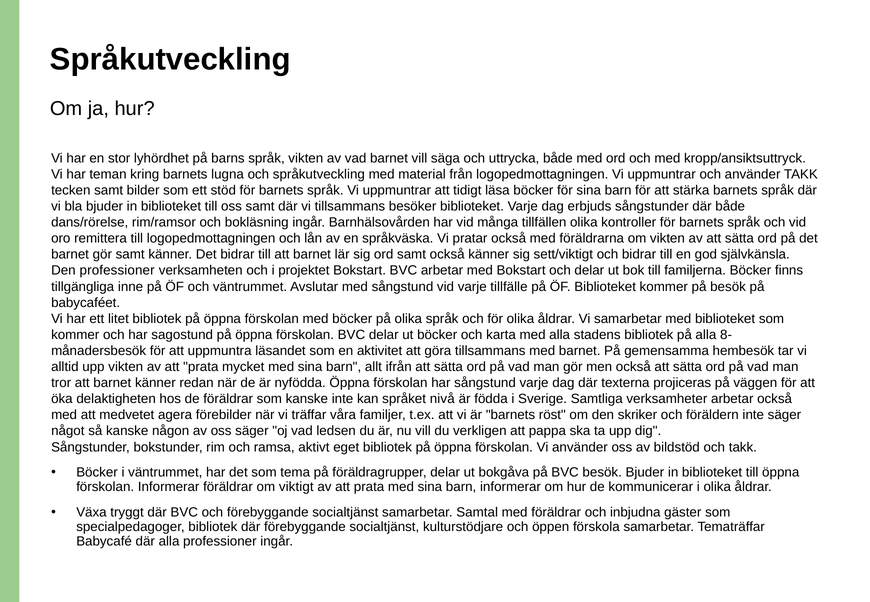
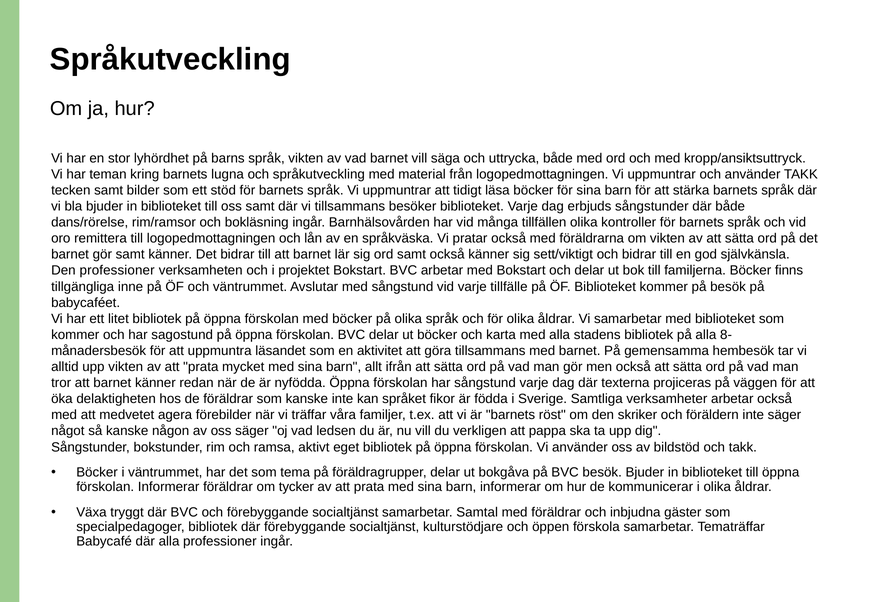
nivå: nivå -> fikor (442, 399)
viktigt: viktigt -> tycker (296, 487)
